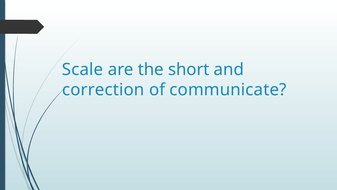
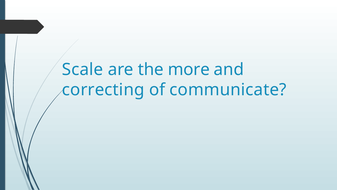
short: short -> more (189, 69)
correction: correction -> correcting (103, 90)
